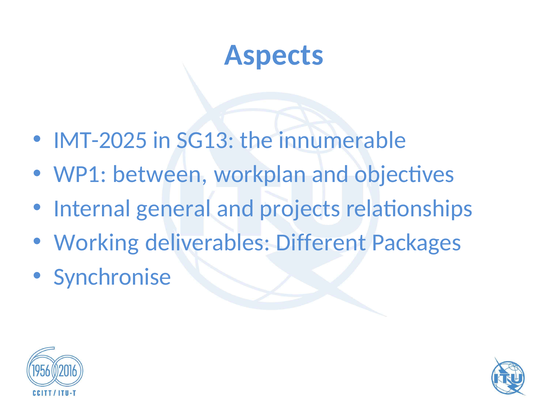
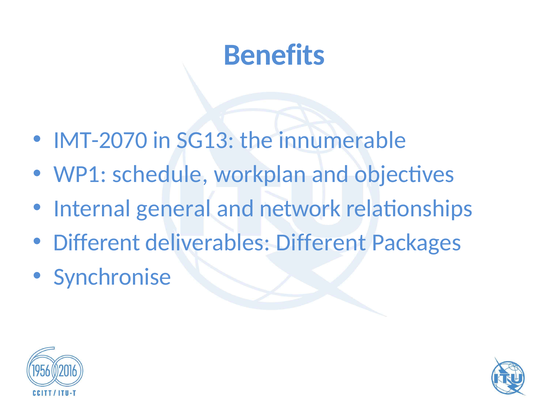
Aspects: Aspects -> Benefits (274, 55)
IMT-2025: IMT-2025 -> IMT-2070 (100, 140)
between: between -> schedule (160, 174)
projects: projects -> network (300, 208)
Working: Working -> Different (97, 243)
